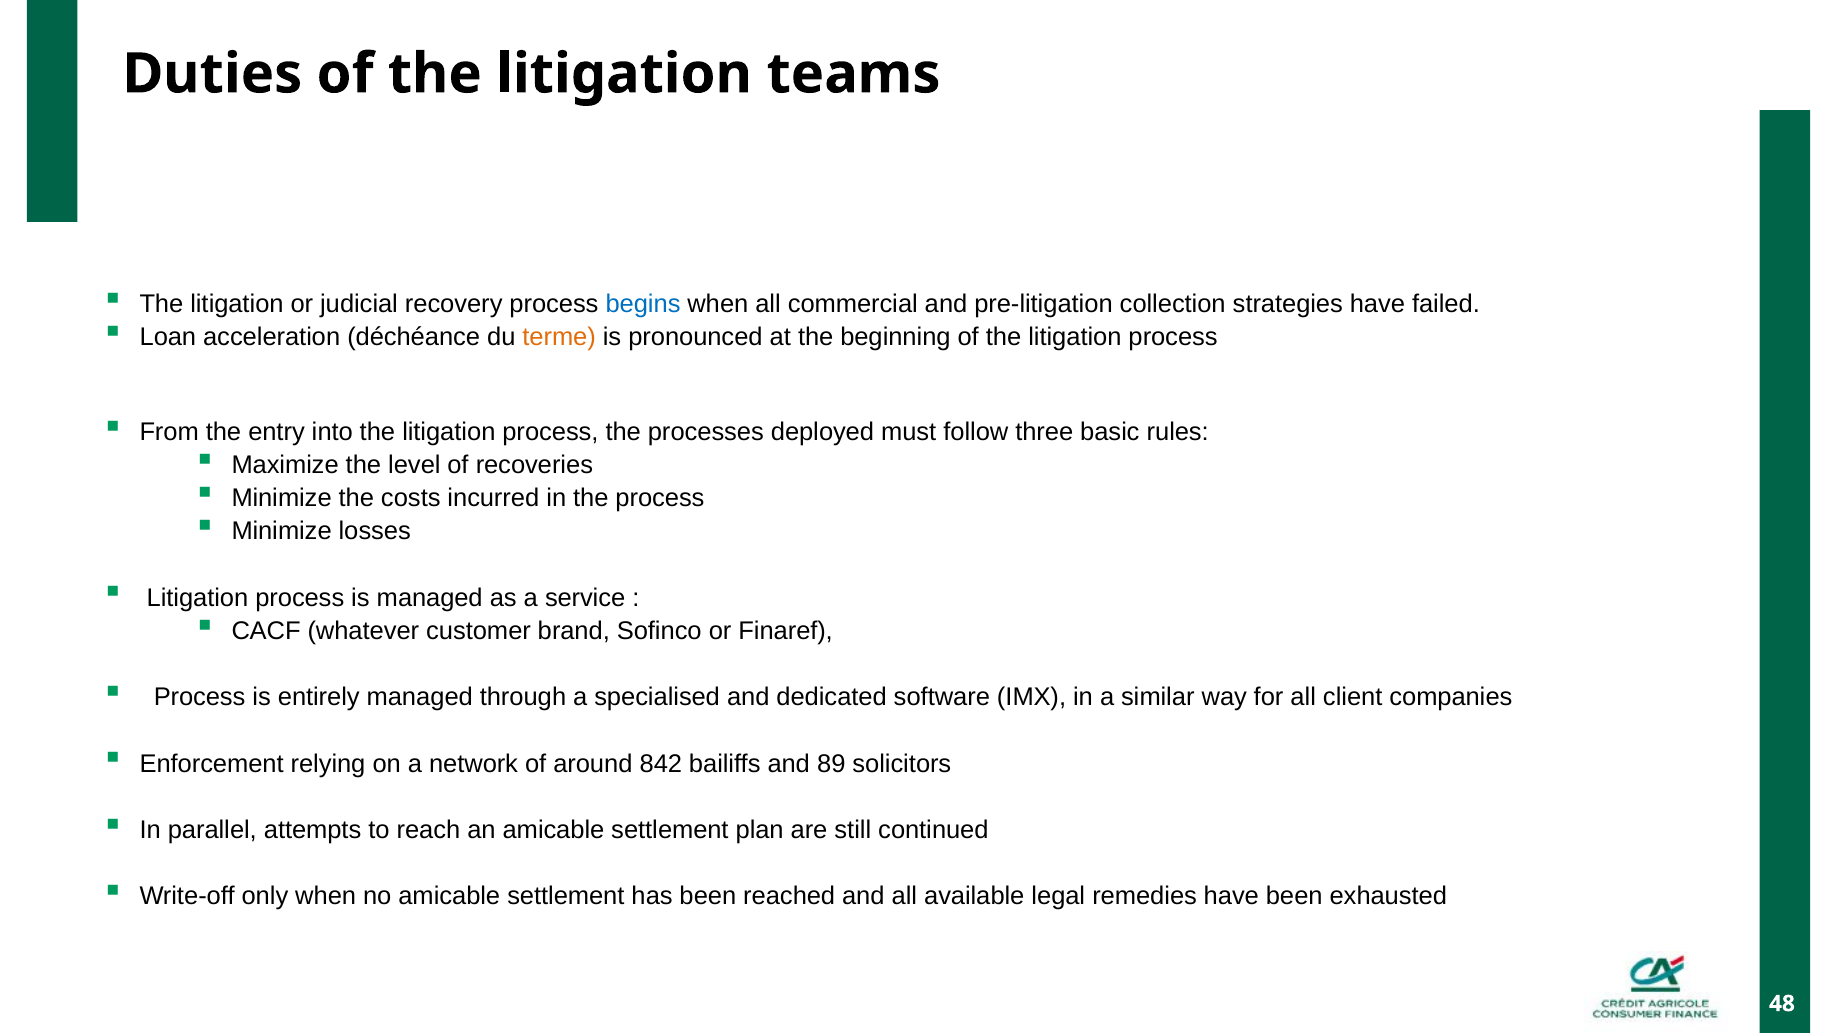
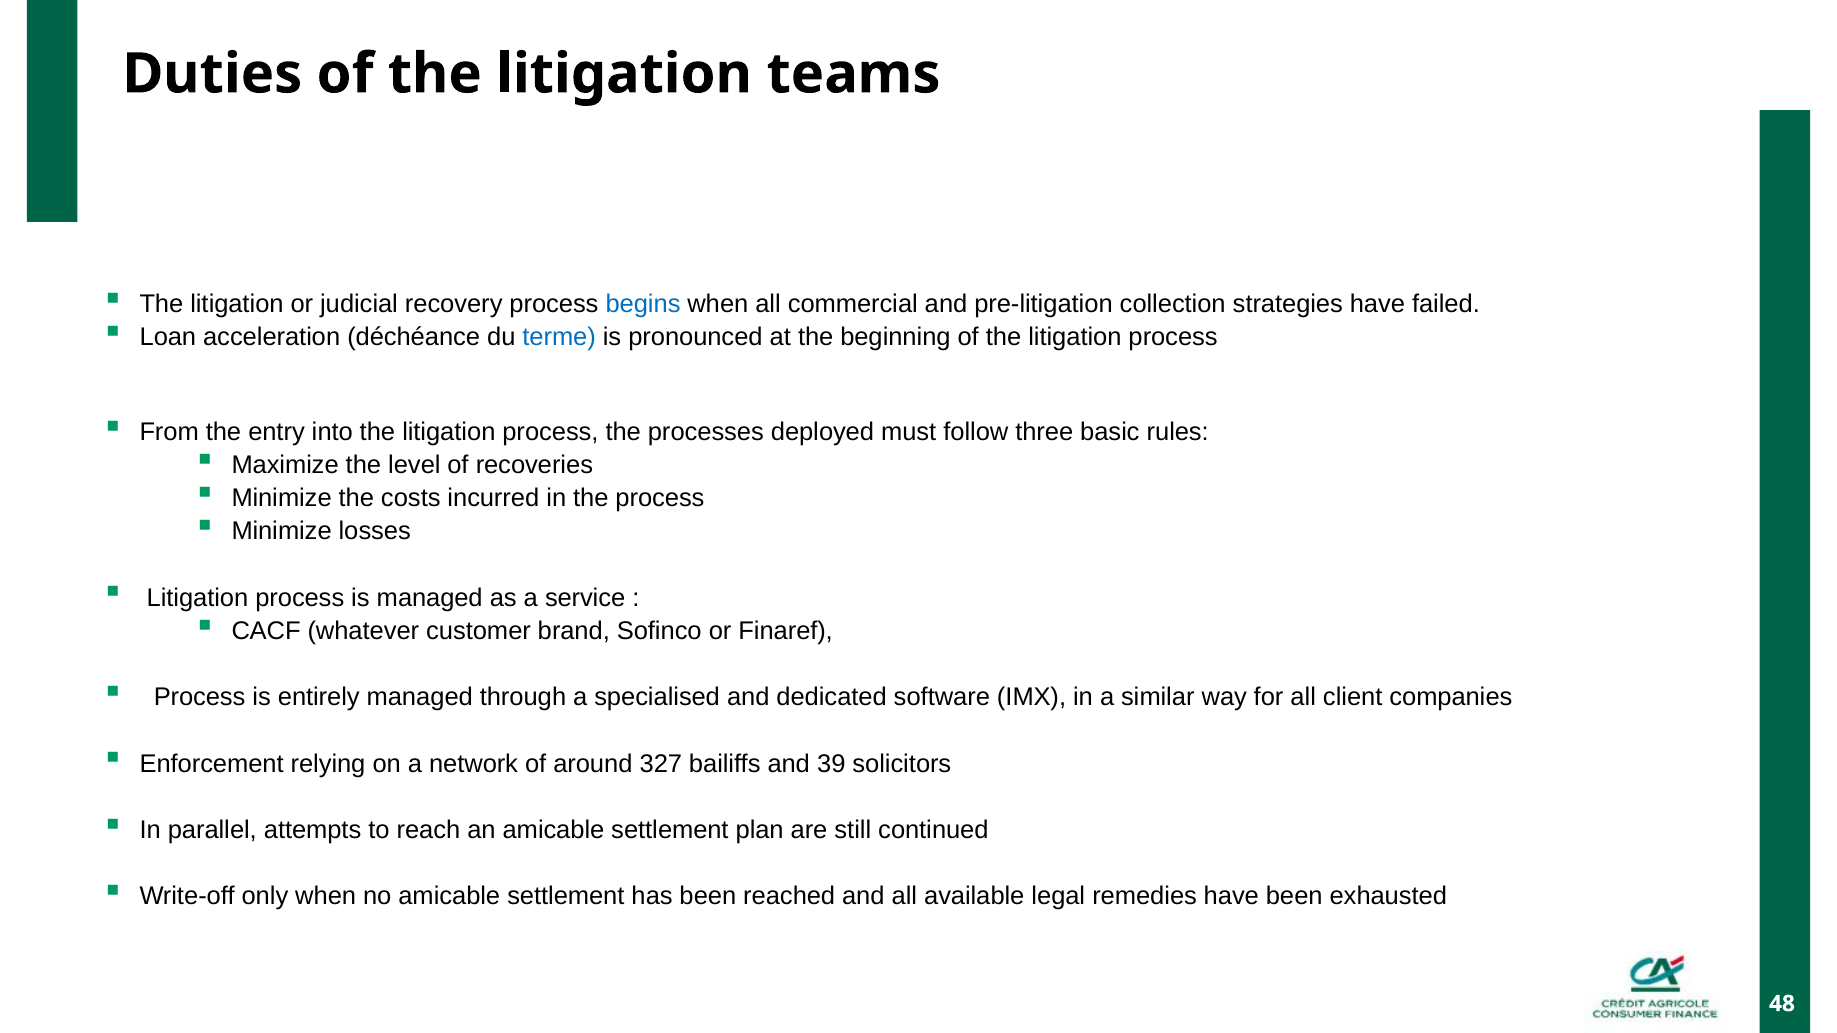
terme colour: orange -> blue (559, 337)
842: 842 -> 327 (661, 764)
89: 89 -> 39 (831, 764)
